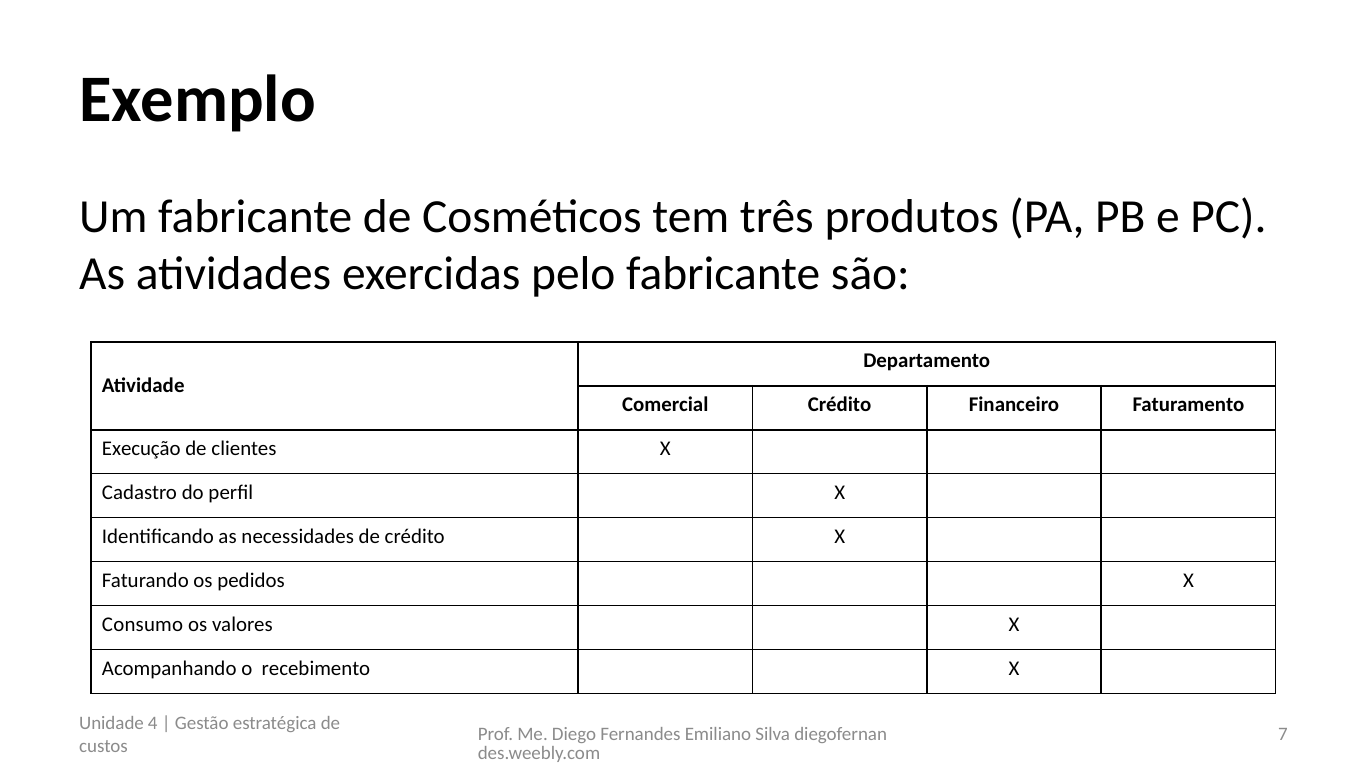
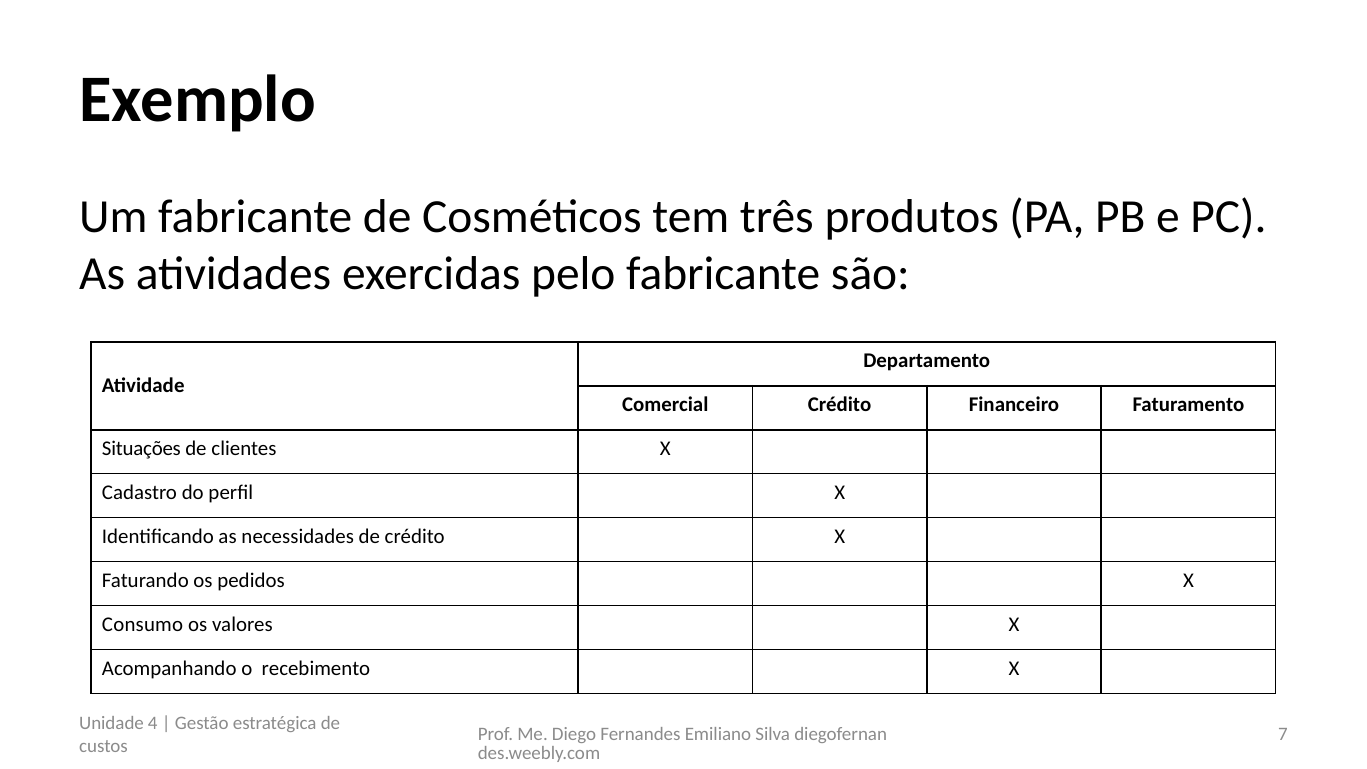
Execução: Execução -> Situações (141, 448)
